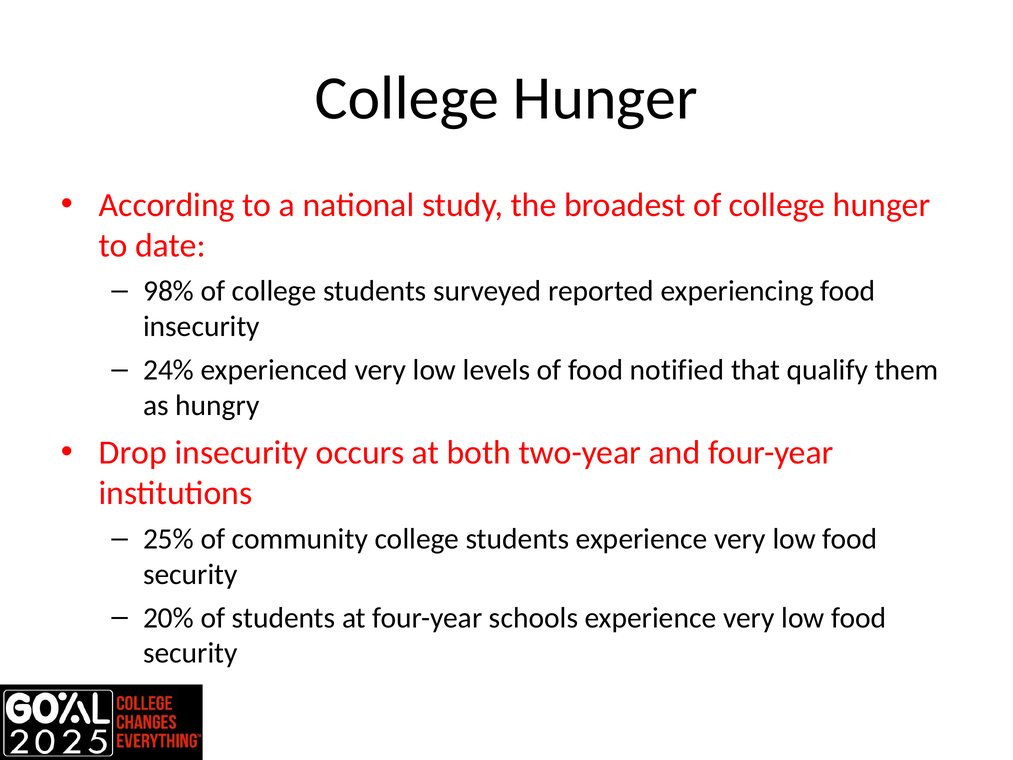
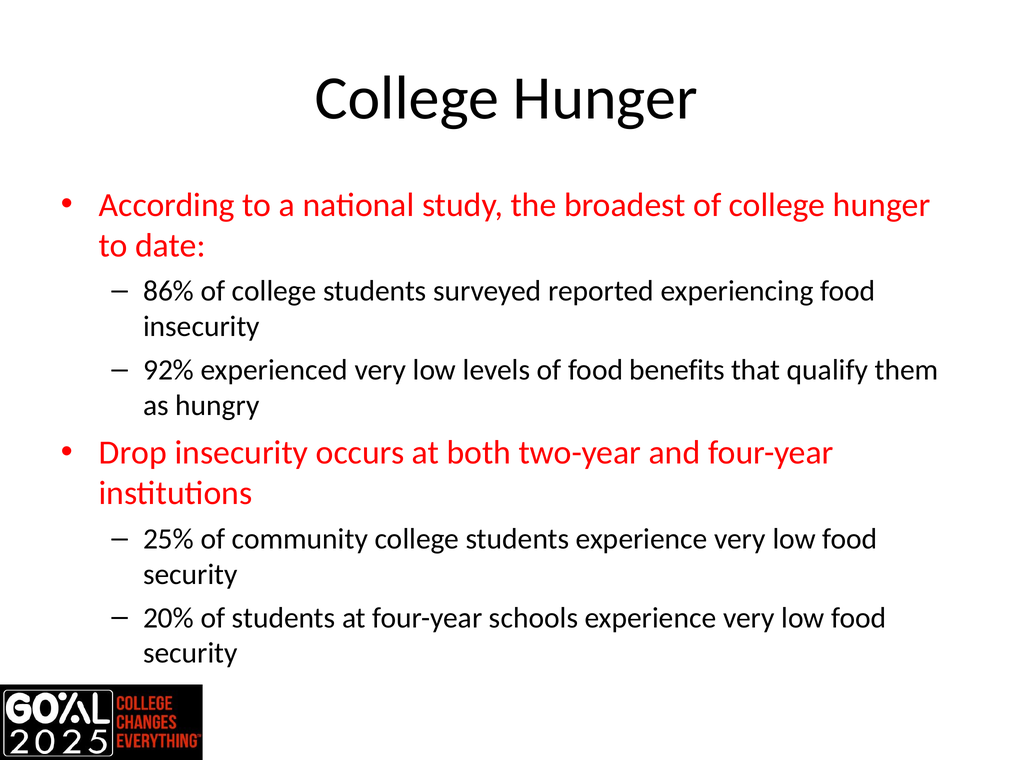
98%: 98% -> 86% (169, 291)
24%: 24% -> 92% (169, 370)
notified: notified -> benefits (677, 370)
